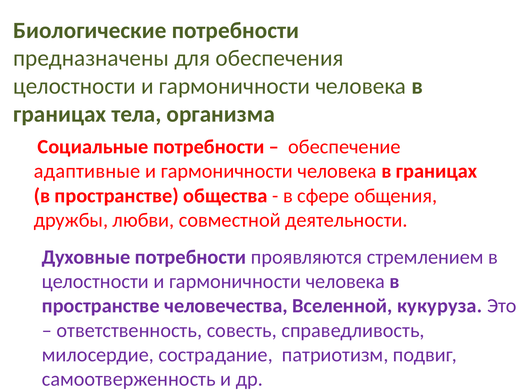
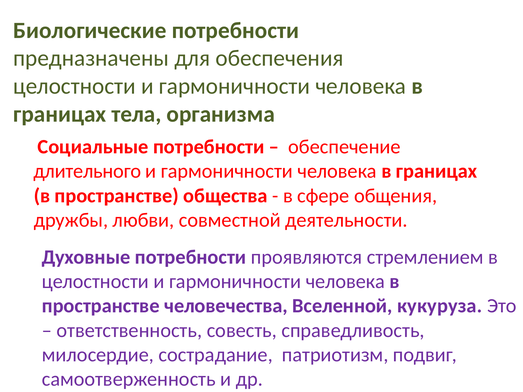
адаптивные: адаптивные -> длительного (87, 171)
